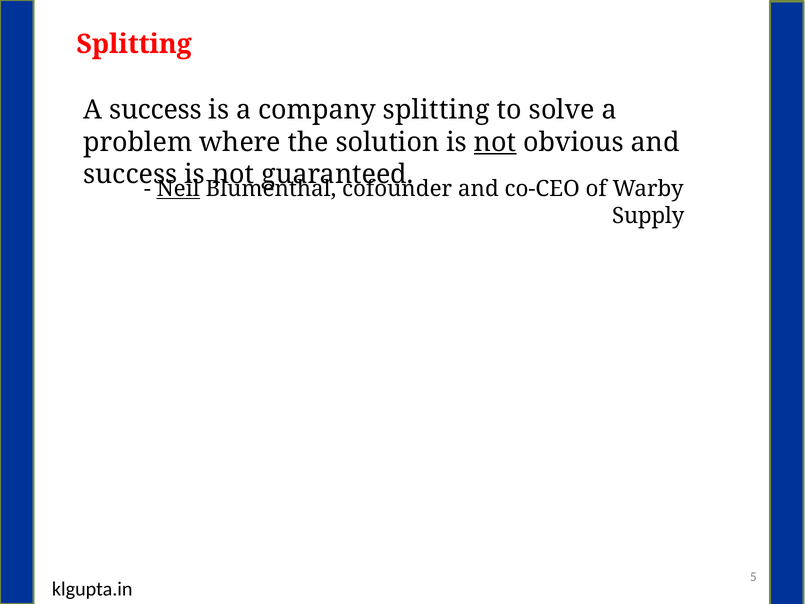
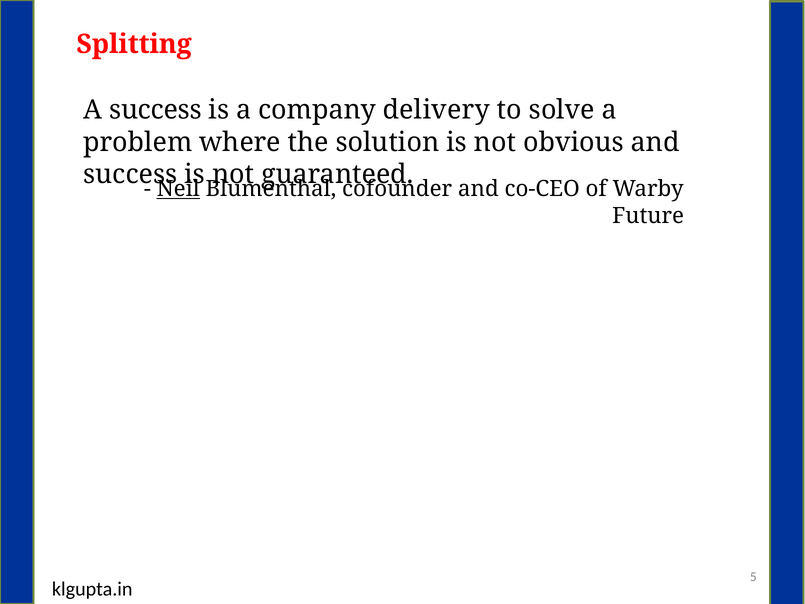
company splitting: splitting -> delivery (436, 110)
not underline: present -> none (495, 142)
Supply: Supply -> Future (648, 216)
